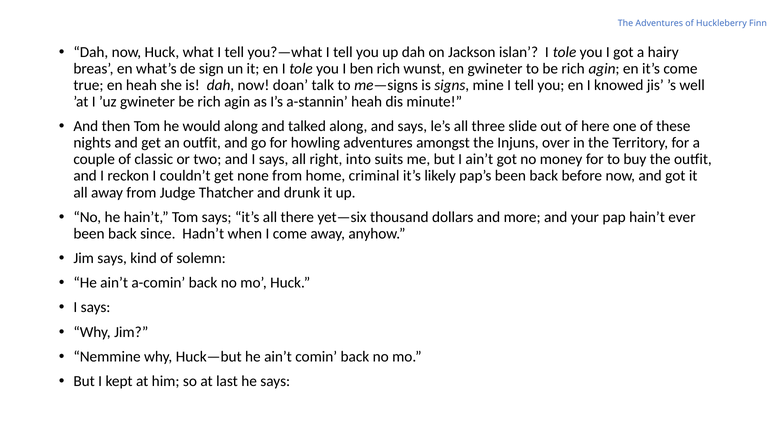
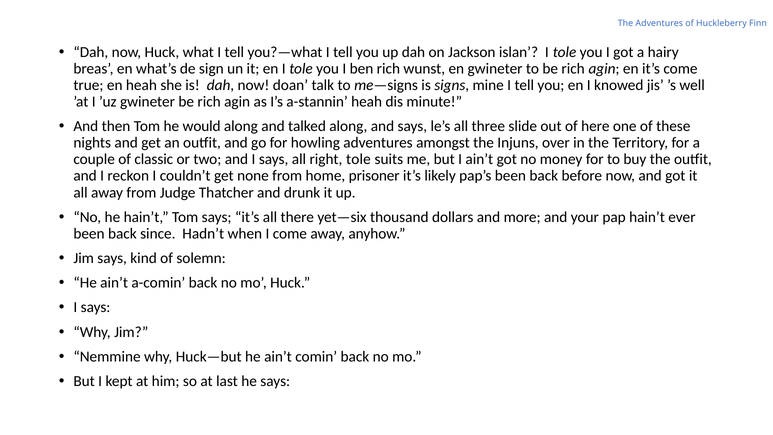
right into: into -> tole (358, 159)
criminal: criminal -> prisoner (374, 176)
